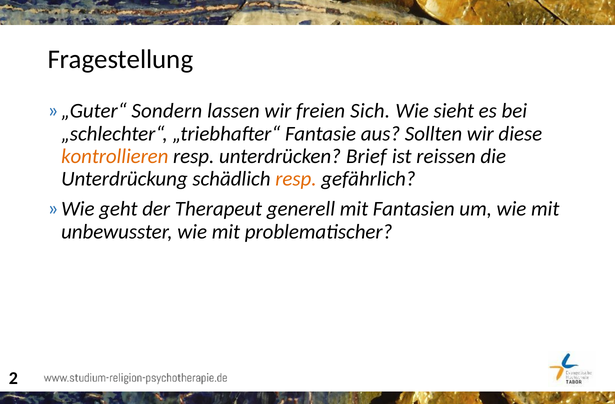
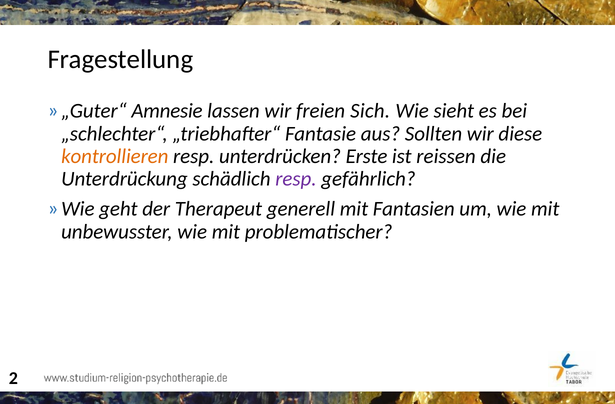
Sondern: Sondern -> Amnesie (167, 111)
Brief: Brief -> Erste (367, 156)
resp colour: orange -> purple (296, 179)
